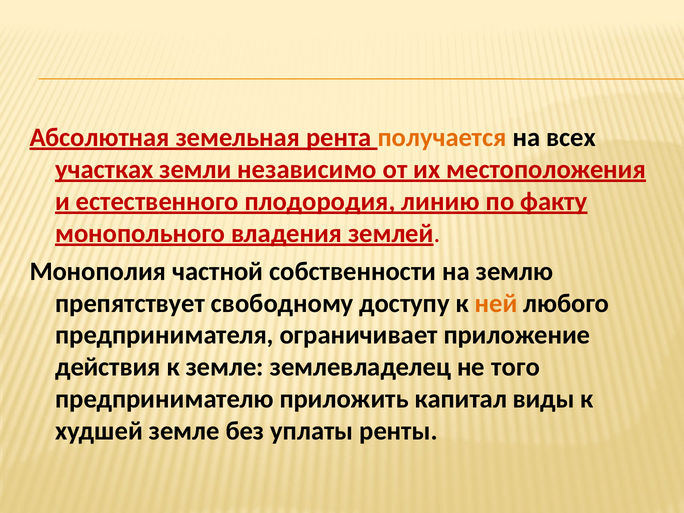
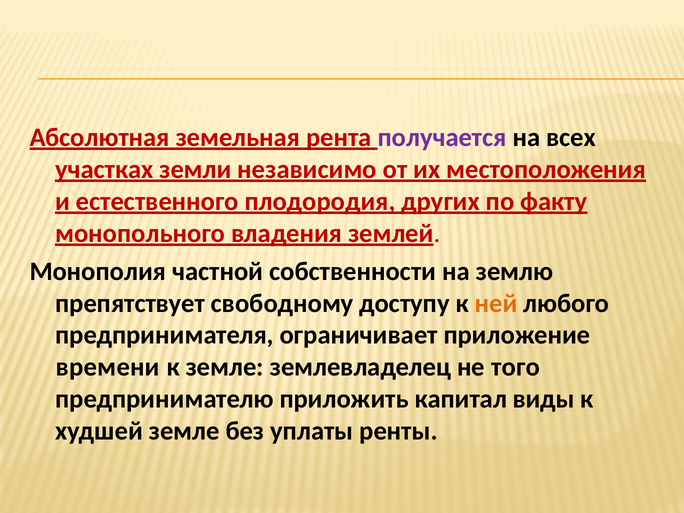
получается colour: orange -> purple (442, 137)
линию: линию -> других (441, 201)
действия: действия -> времени (108, 367)
